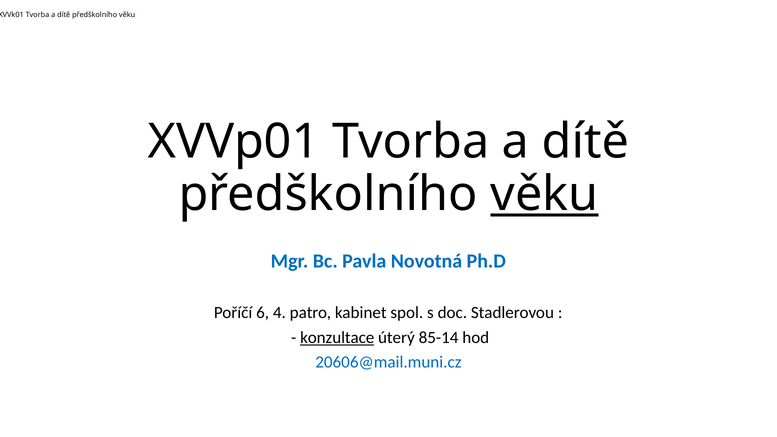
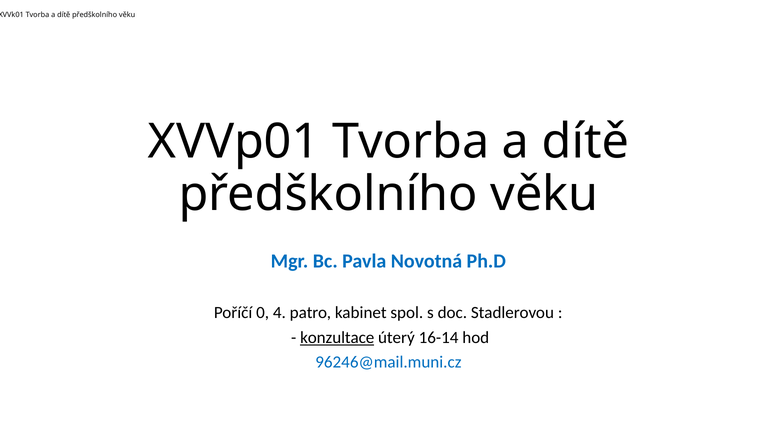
věku underline: present -> none (544, 194)
6: 6 -> 0 (263, 313)
85-14: 85-14 -> 16-14 (439, 337)
20606@mail.muni.cz: 20606@mail.muni.cz -> 96246@mail.muni.cz (388, 362)
